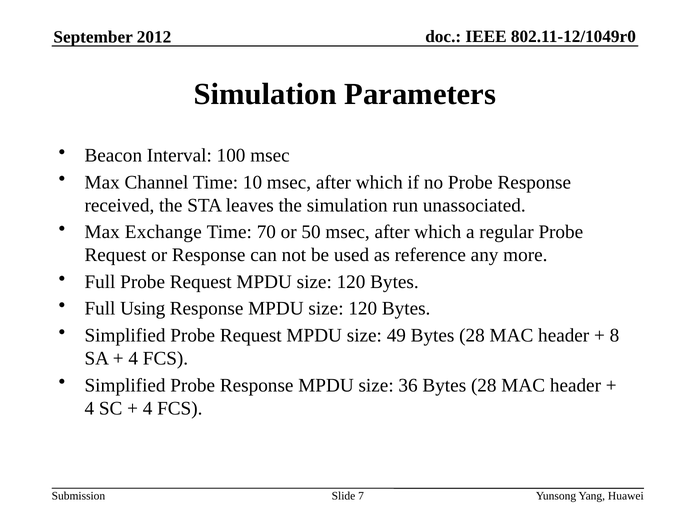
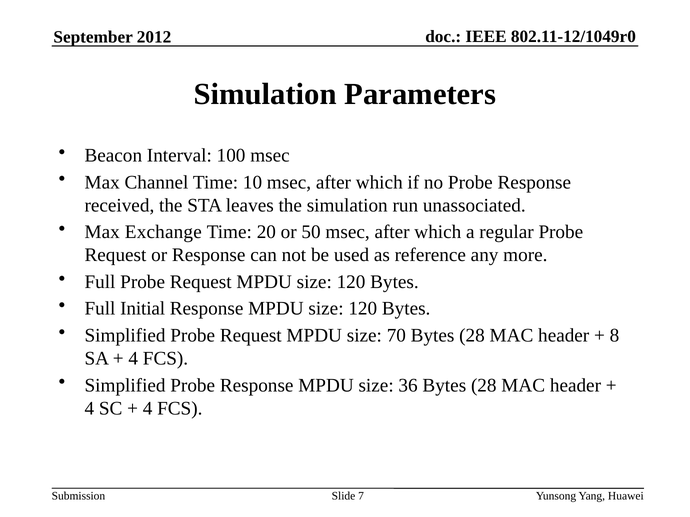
70: 70 -> 20 (266, 232)
Using: Using -> Initial (143, 309)
49: 49 -> 70 (396, 336)
